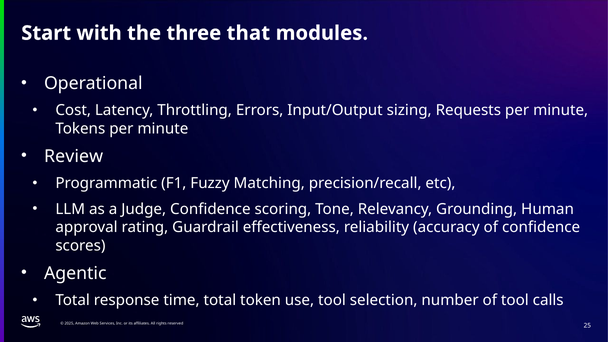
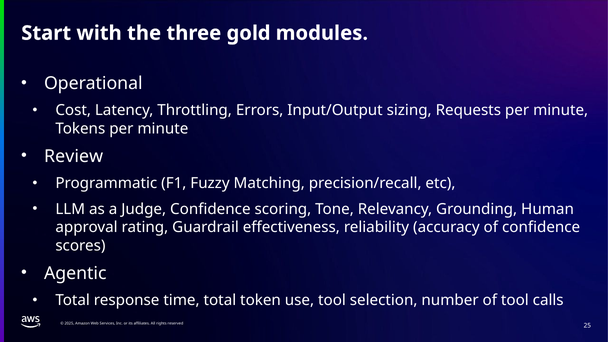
that: that -> gold (249, 33)
